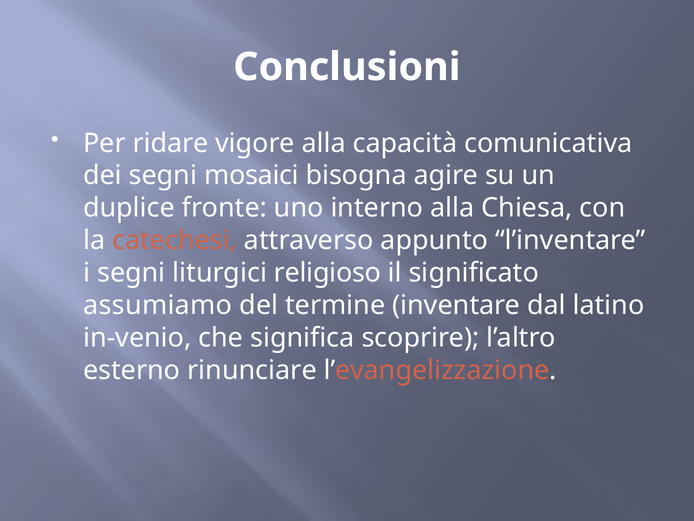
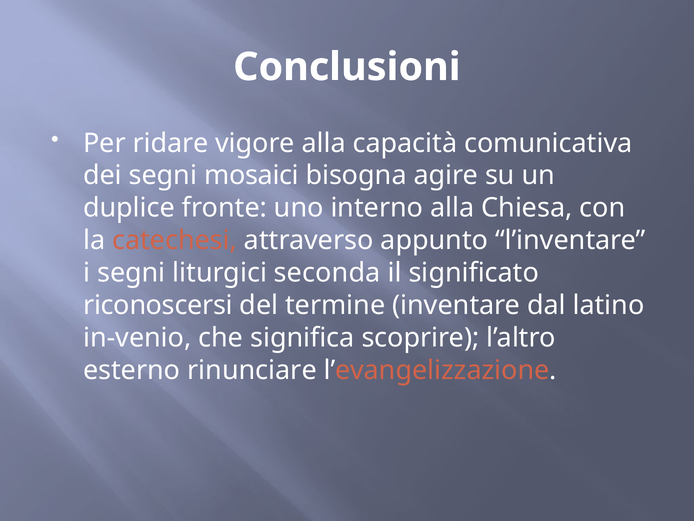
religioso: religioso -> seconda (327, 273)
assumiamo: assumiamo -> riconoscersi (158, 305)
